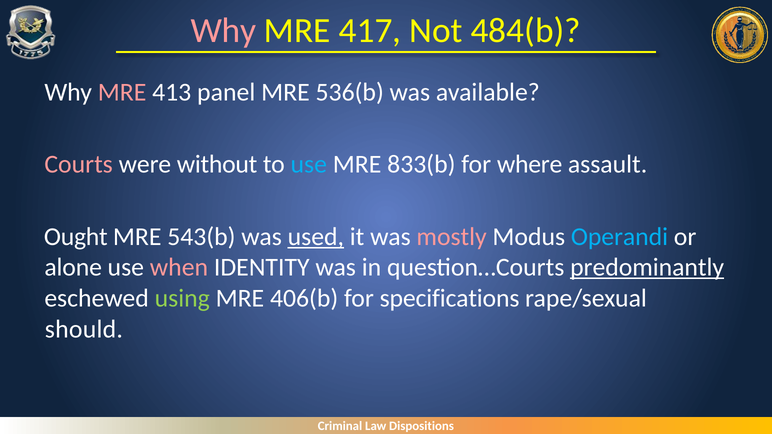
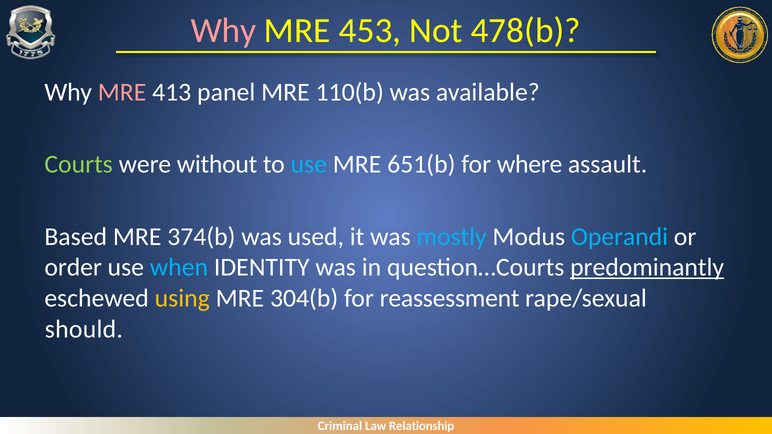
417: 417 -> 453 (370, 30)
484(b: 484(b -> 478(b (526, 30)
536(b: 536(b -> 110(b (350, 93)
Courts colour: pink -> light green (79, 165)
833(b: 833(b -> 651(b (421, 165)
Ought: Ought -> Based (76, 237)
543(b: 543(b -> 374(b (201, 237)
used underline: present -> none (316, 237)
mostly colour: pink -> light blue (452, 237)
alone: alone -> order (73, 268)
when colour: pink -> light blue (179, 268)
using colour: light green -> yellow (182, 298)
406(b: 406(b -> 304(b (304, 298)
specifications: specifications -> reassessment (450, 298)
Dispositions: Dispositions -> Relationship (422, 426)
